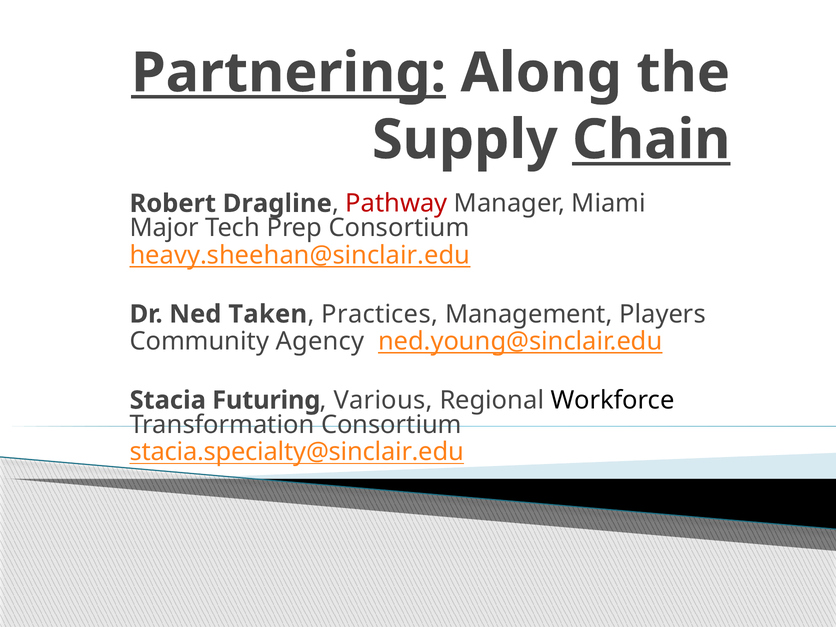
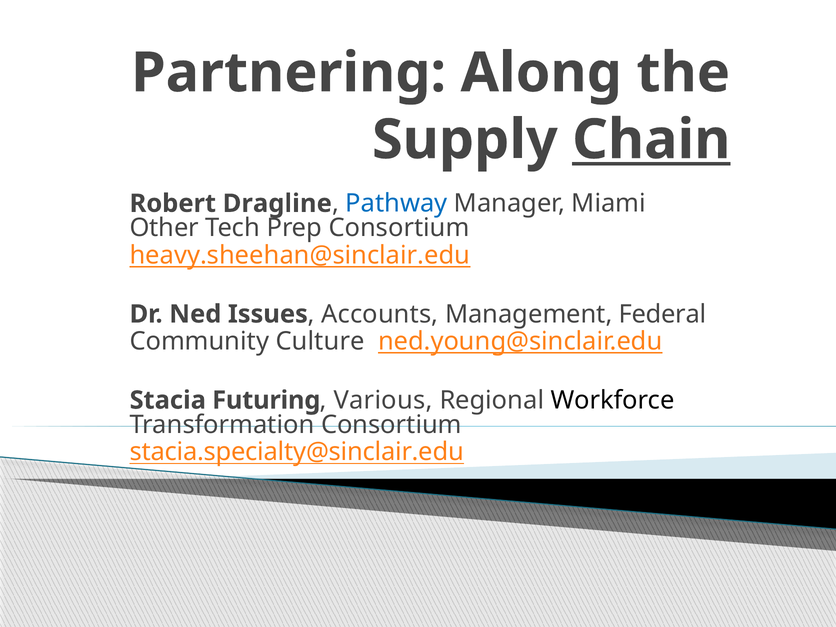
Partnering underline: present -> none (289, 73)
Pathway colour: red -> blue (396, 203)
Major: Major -> Other (164, 228)
Taken: Taken -> Issues (268, 314)
Practices: Practices -> Accounts (380, 314)
Players: Players -> Federal (663, 314)
Agency: Agency -> Culture (320, 341)
